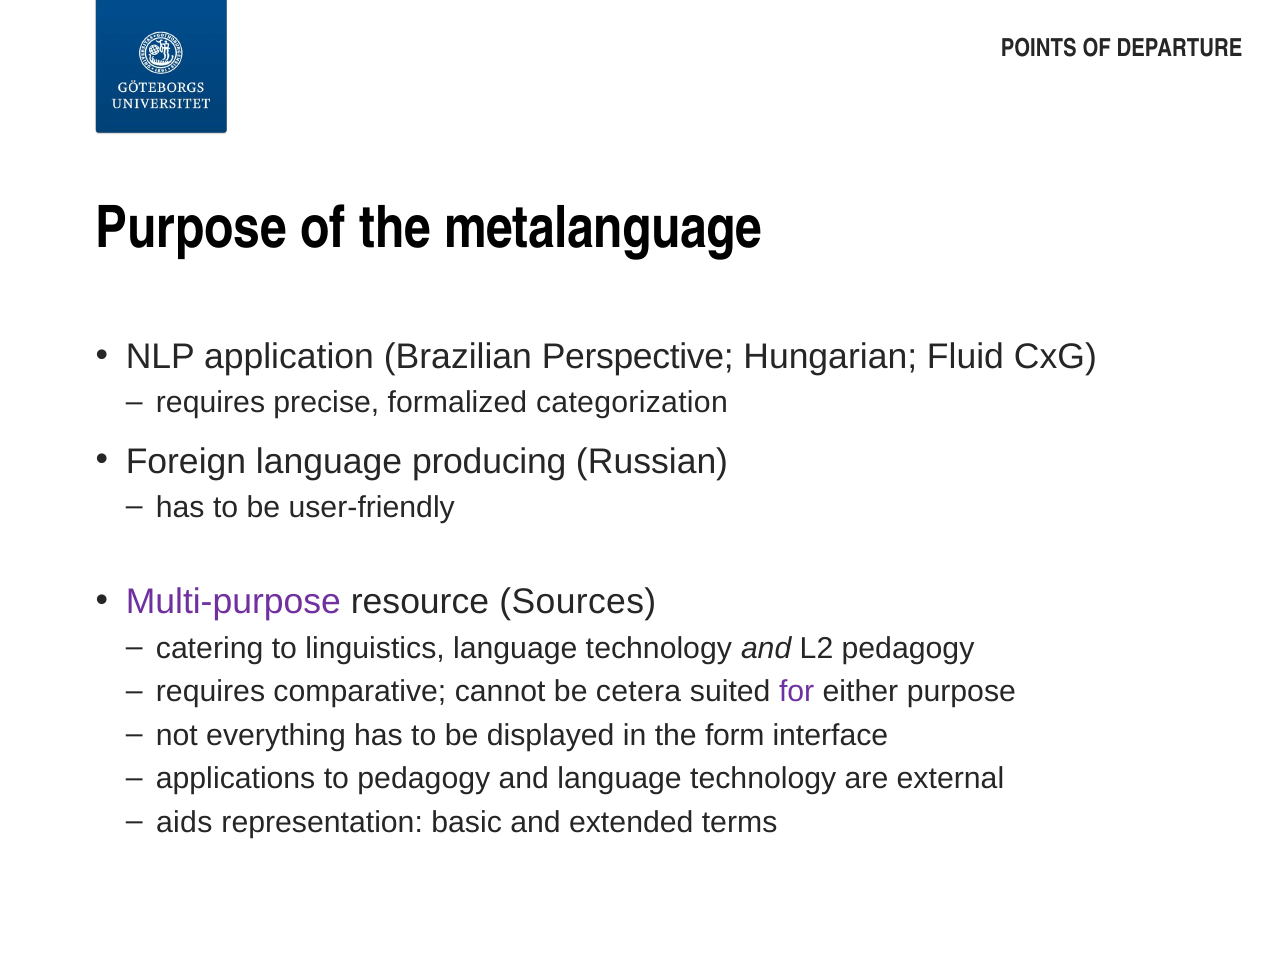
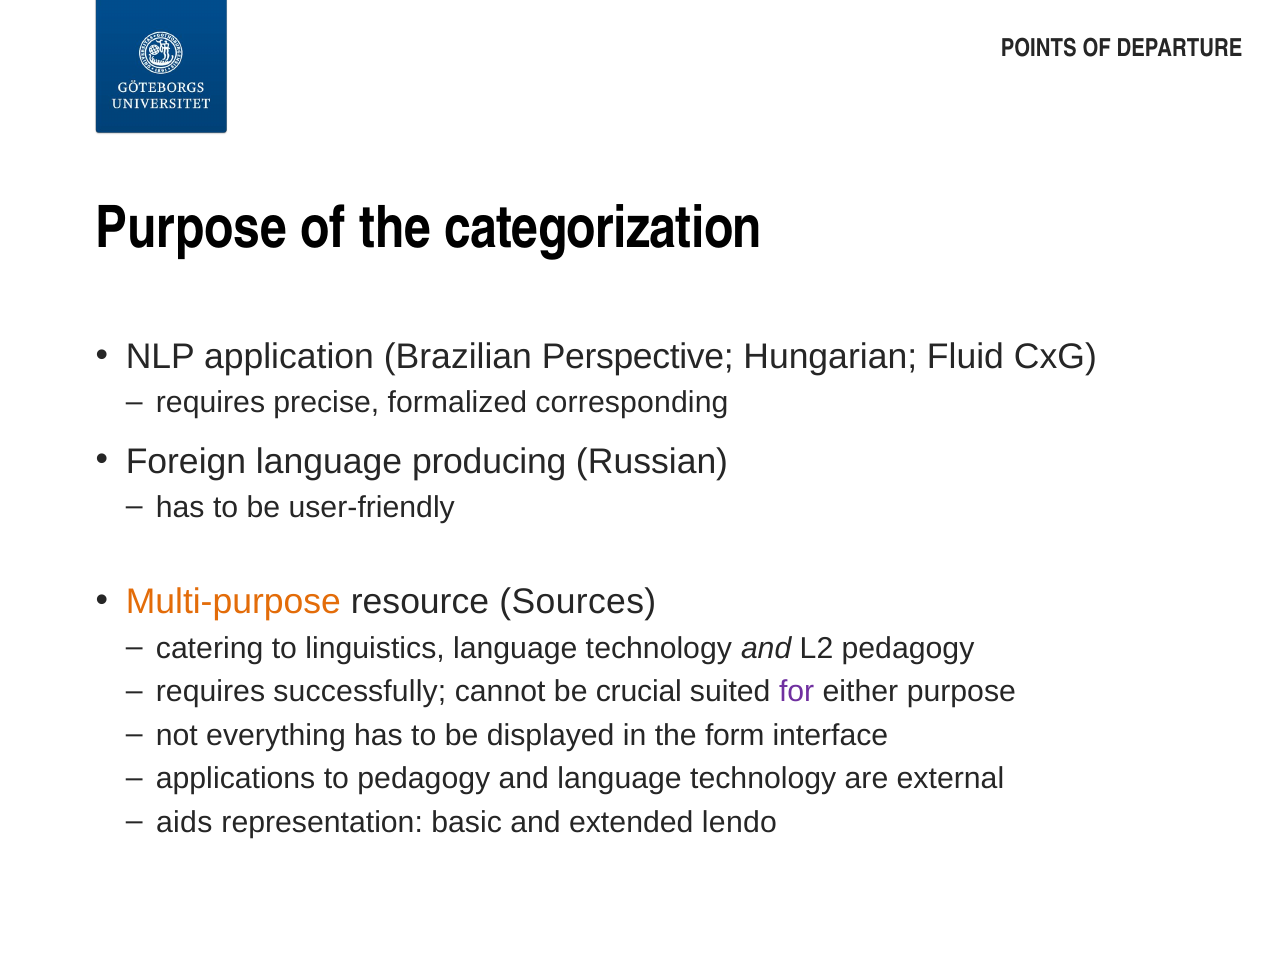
metalanguage: metalanguage -> categorization (603, 229)
categorization: categorization -> corresponding (632, 403)
Multi-purpose colour: purple -> orange (233, 602)
comparative: comparative -> successfully (360, 691)
cetera: cetera -> crucial (639, 691)
terms: terms -> lendo (739, 822)
